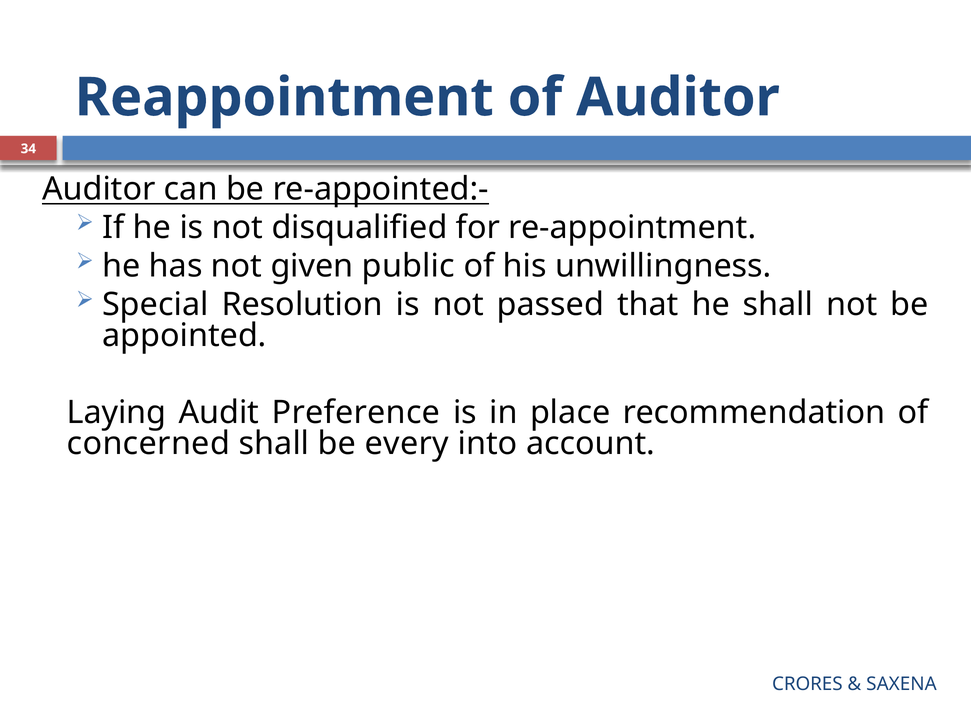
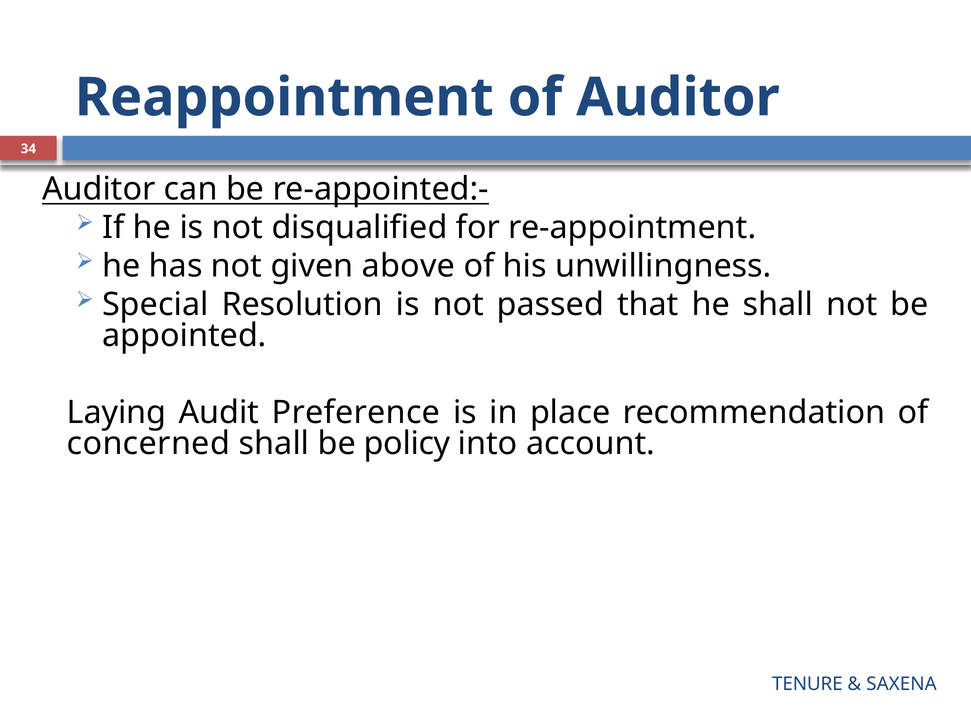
public: public -> above (408, 266)
every: every -> policy (407, 444)
CRORES: CRORES -> TENURE (807, 684)
